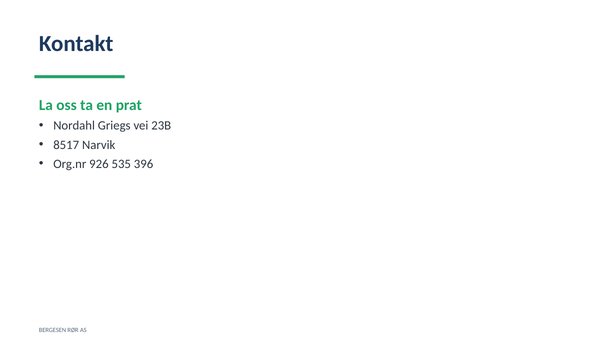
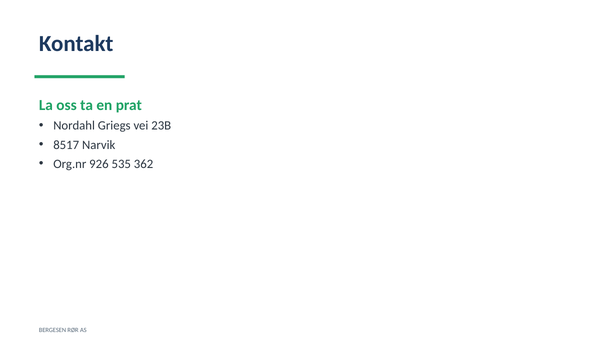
396: 396 -> 362 (144, 164)
